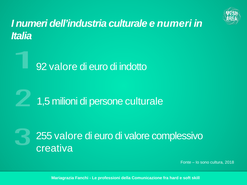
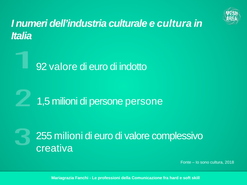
e numeri: numeri -> cultura (174, 24)
persone culturale: culturale -> persone (144, 101)
255 valore: valore -> milioni (68, 136)
